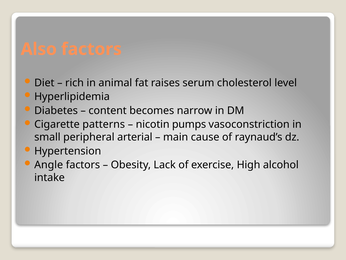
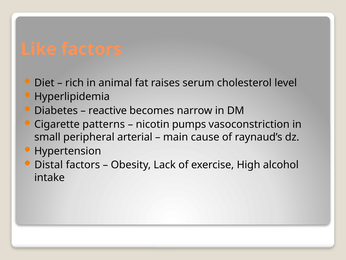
Also: Also -> Like (39, 49)
content: content -> reactive (108, 110)
Angle: Angle -> Distal (49, 165)
